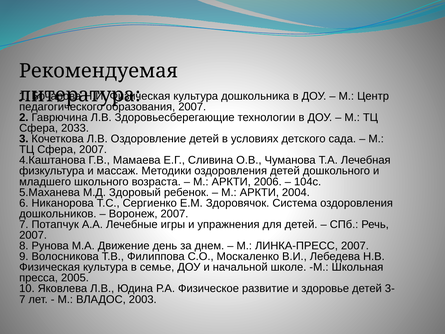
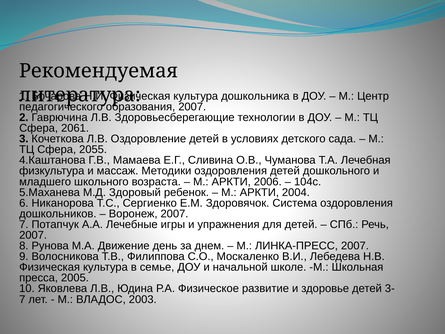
2033: 2033 -> 2061 (75, 128)
Сфера 2007: 2007 -> 2055 (93, 149)
